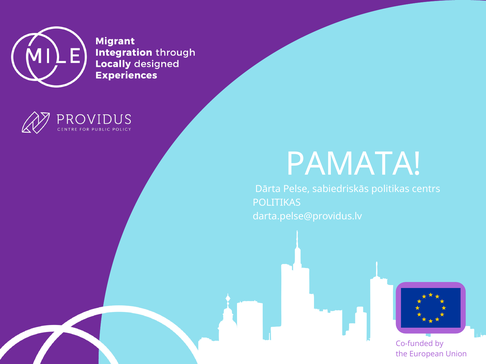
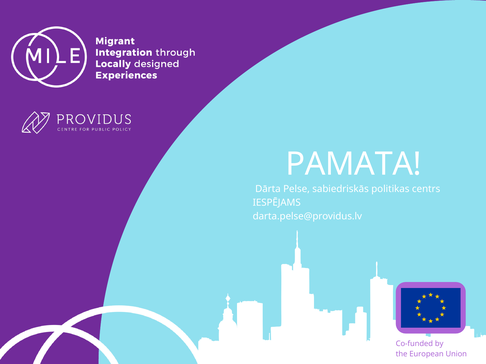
POLITIKAS: POLITIKAS -> IESPĒJAMS (277, 203)
